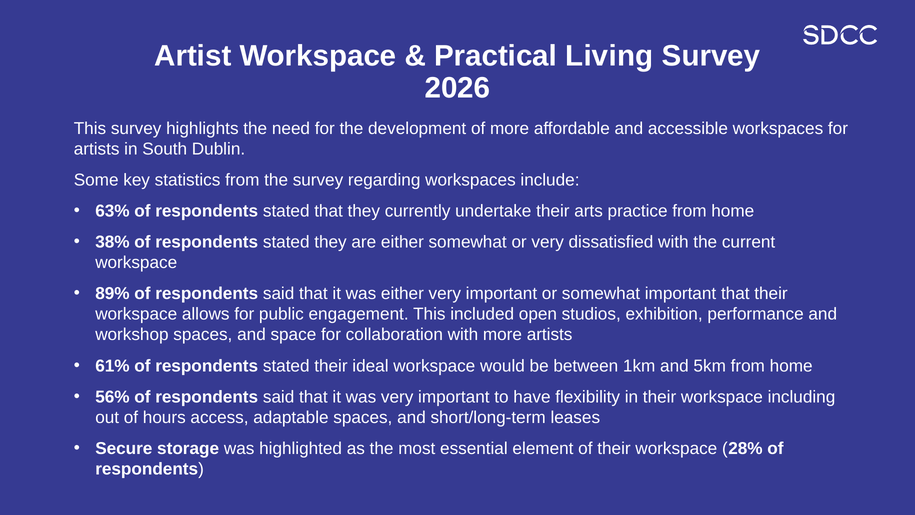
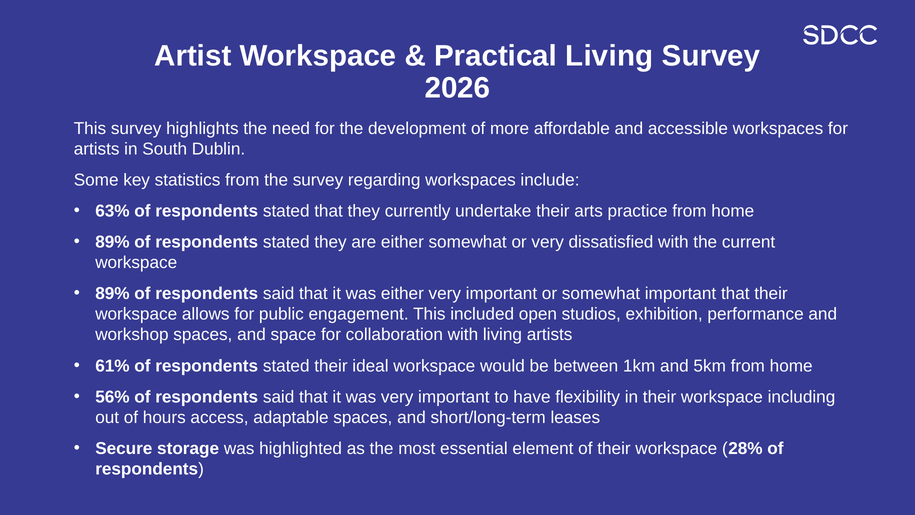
38%: 38% -> 89% (112, 242)
with more: more -> living (502, 335)
